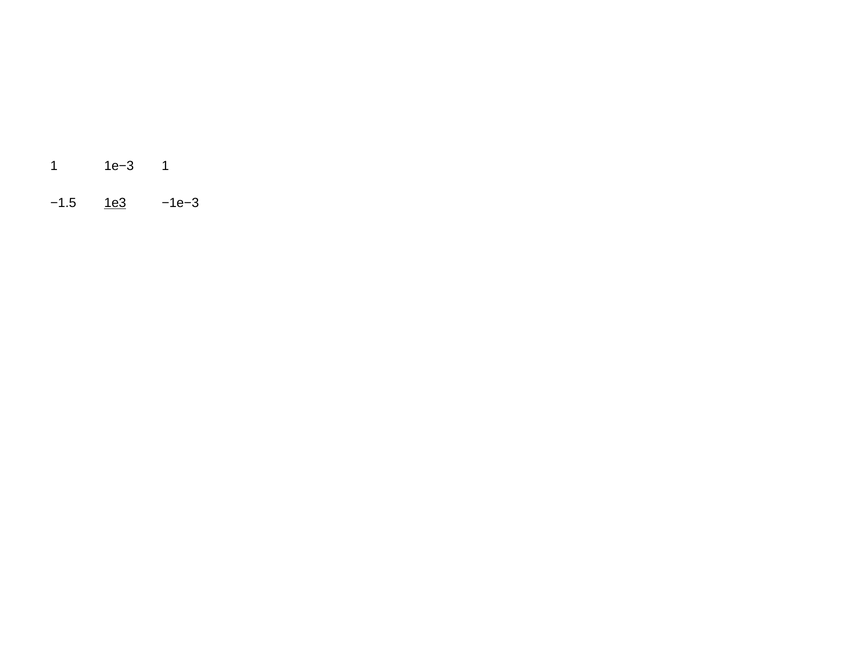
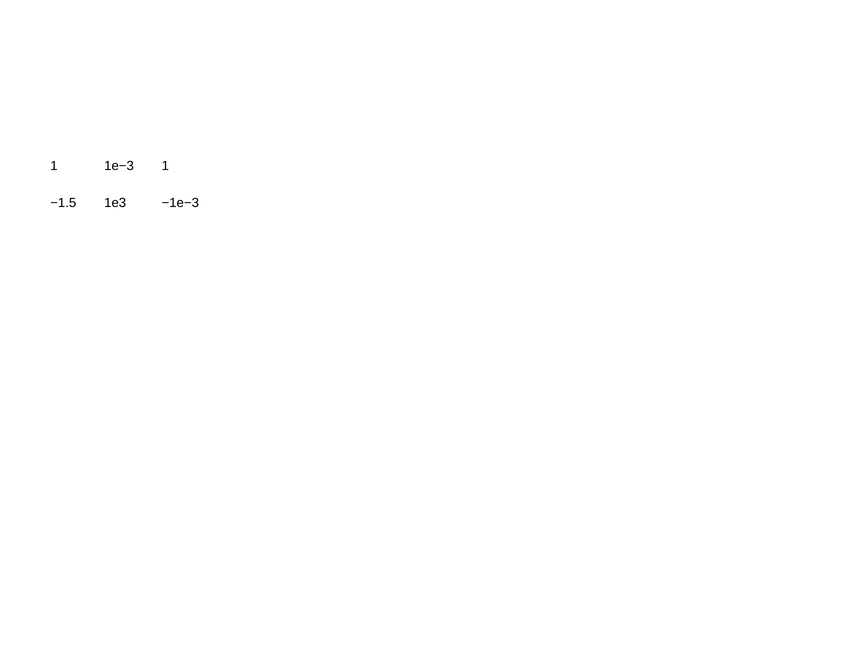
1e3 underline: present -> none (115, 203)
